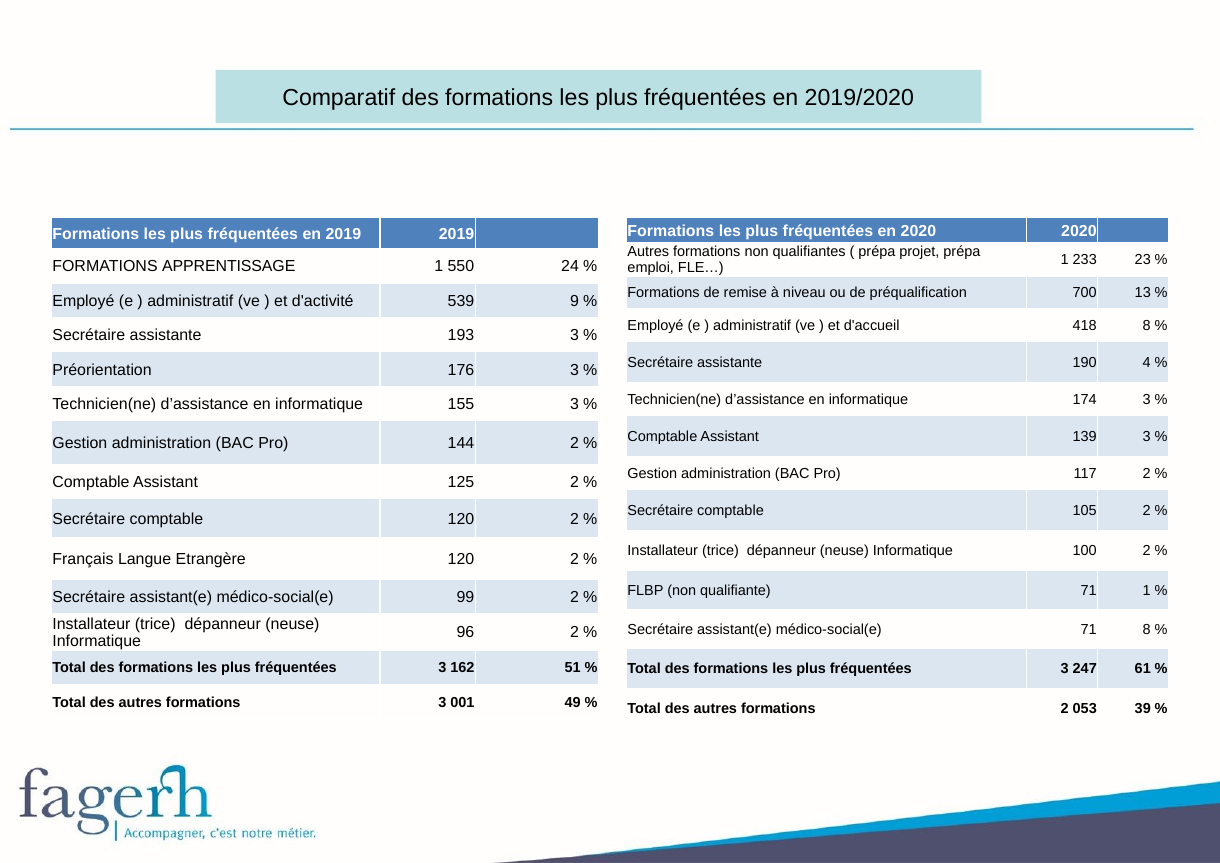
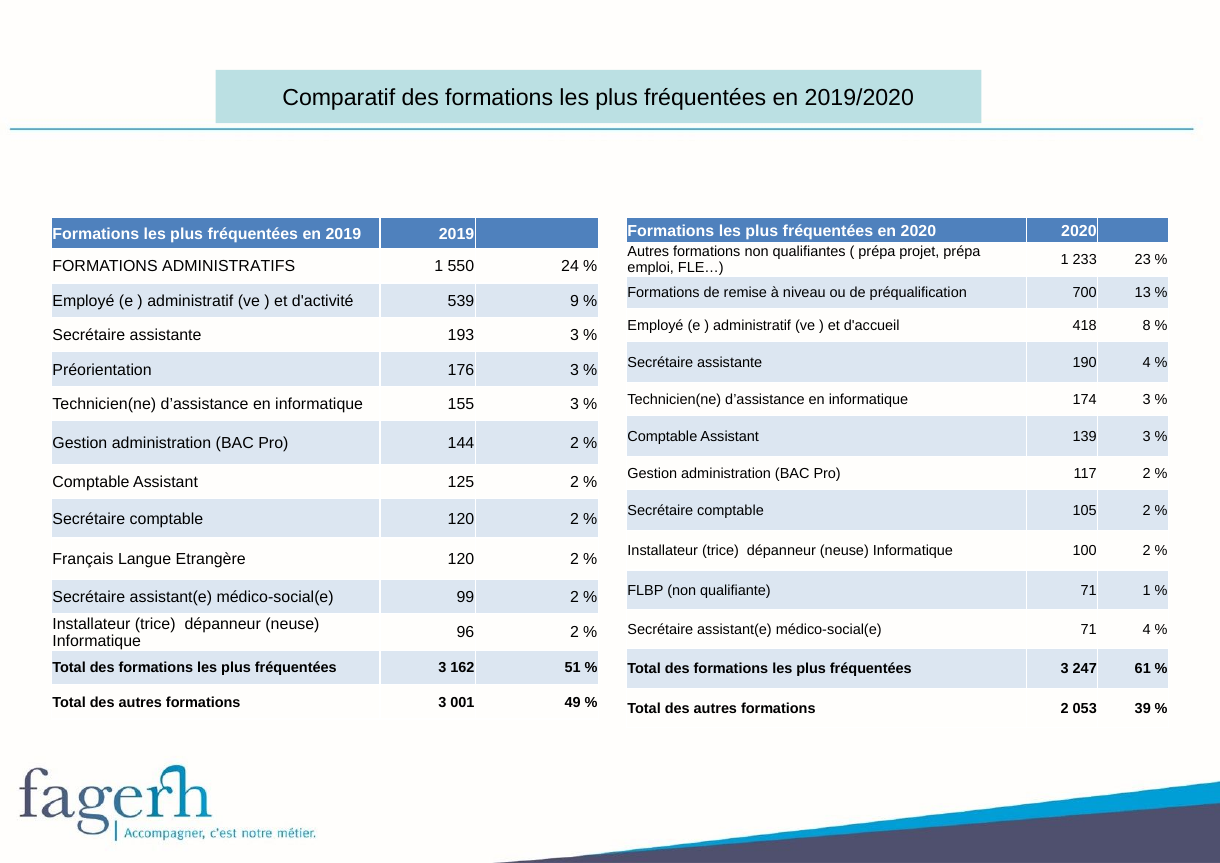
APPRENTISSAGE: APPRENTISSAGE -> ADMINISTRATIFS (229, 266)
71 8: 8 -> 4 (1147, 630)
